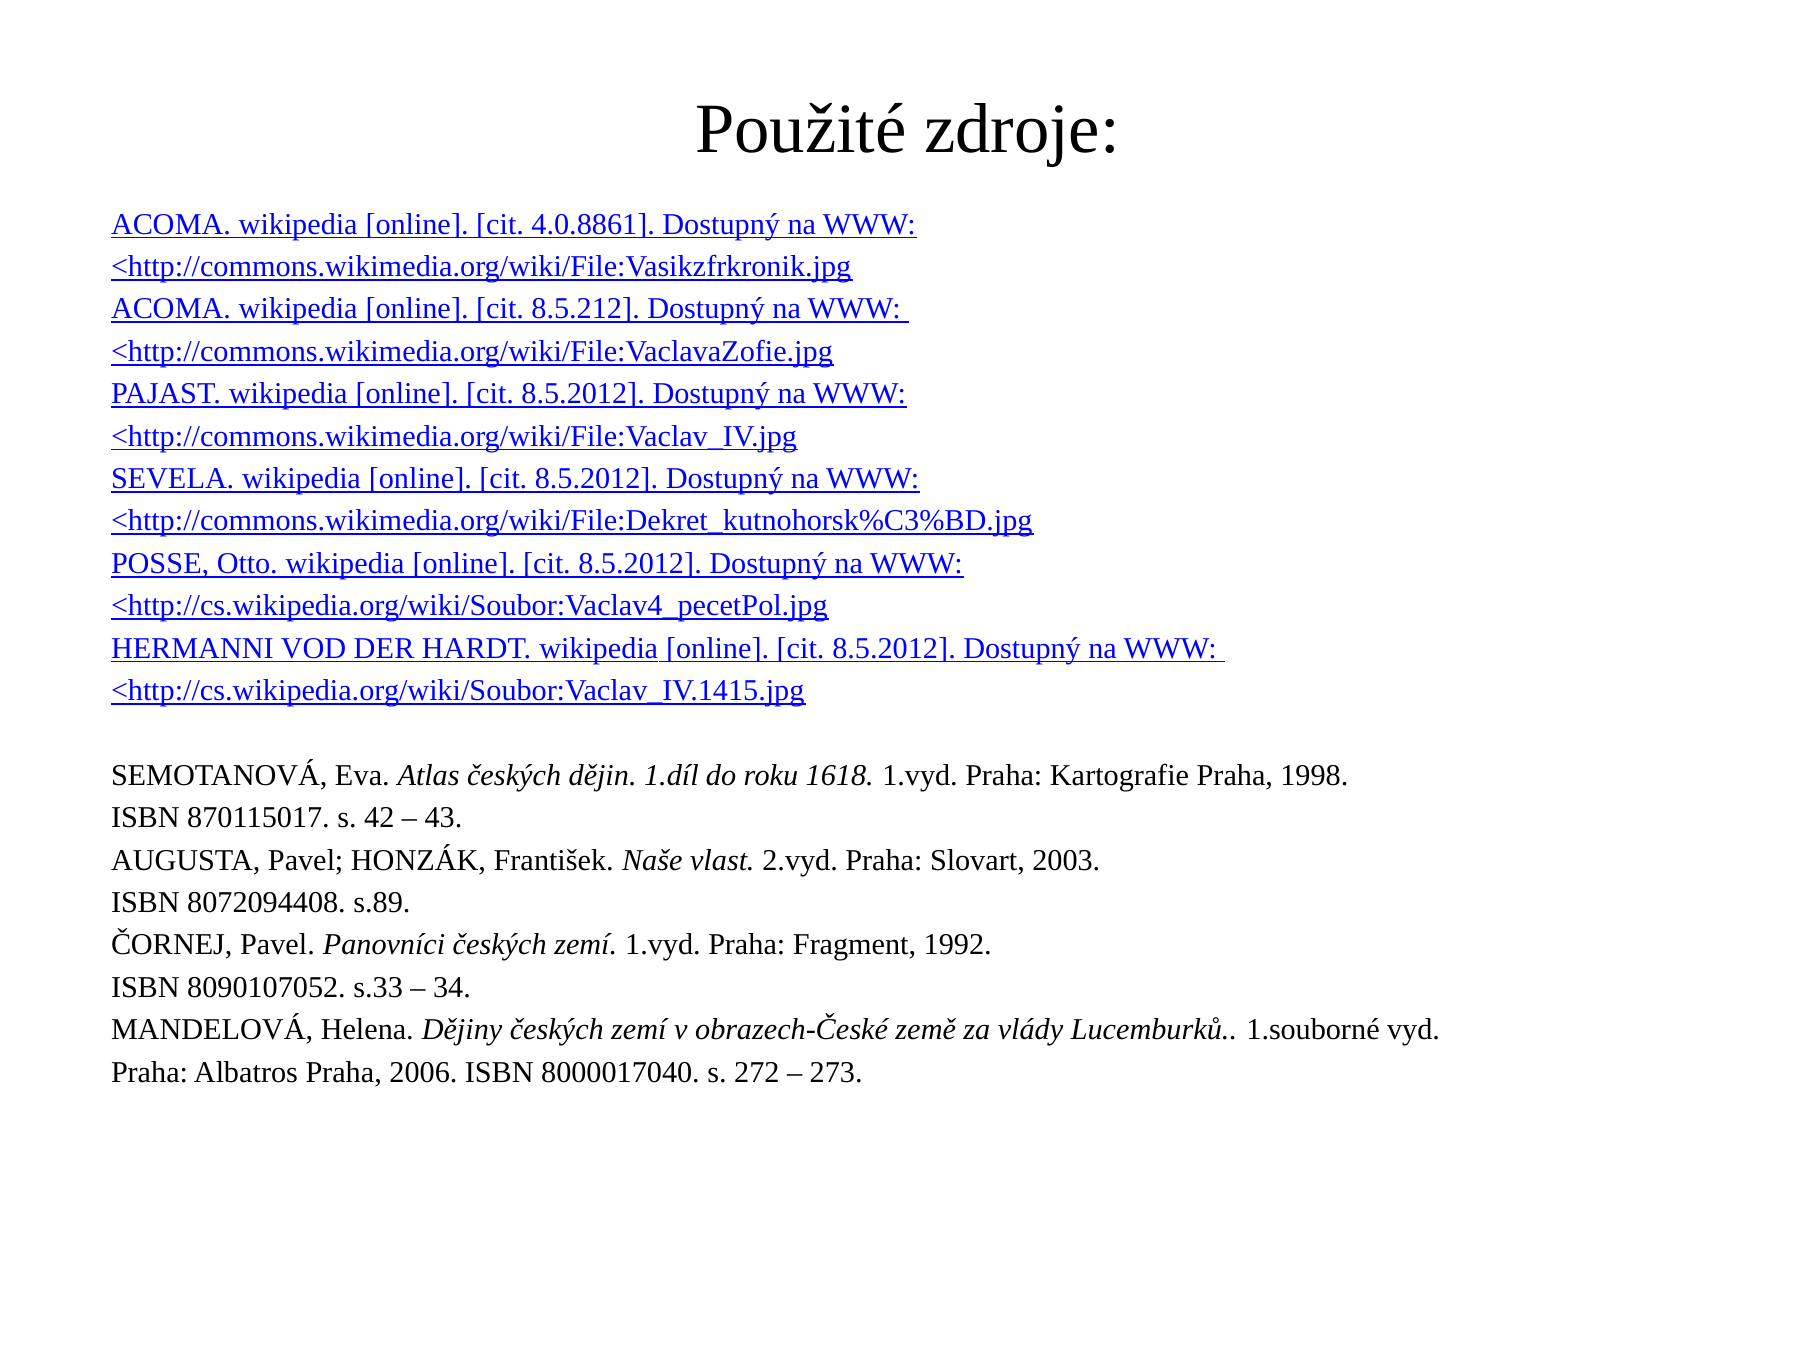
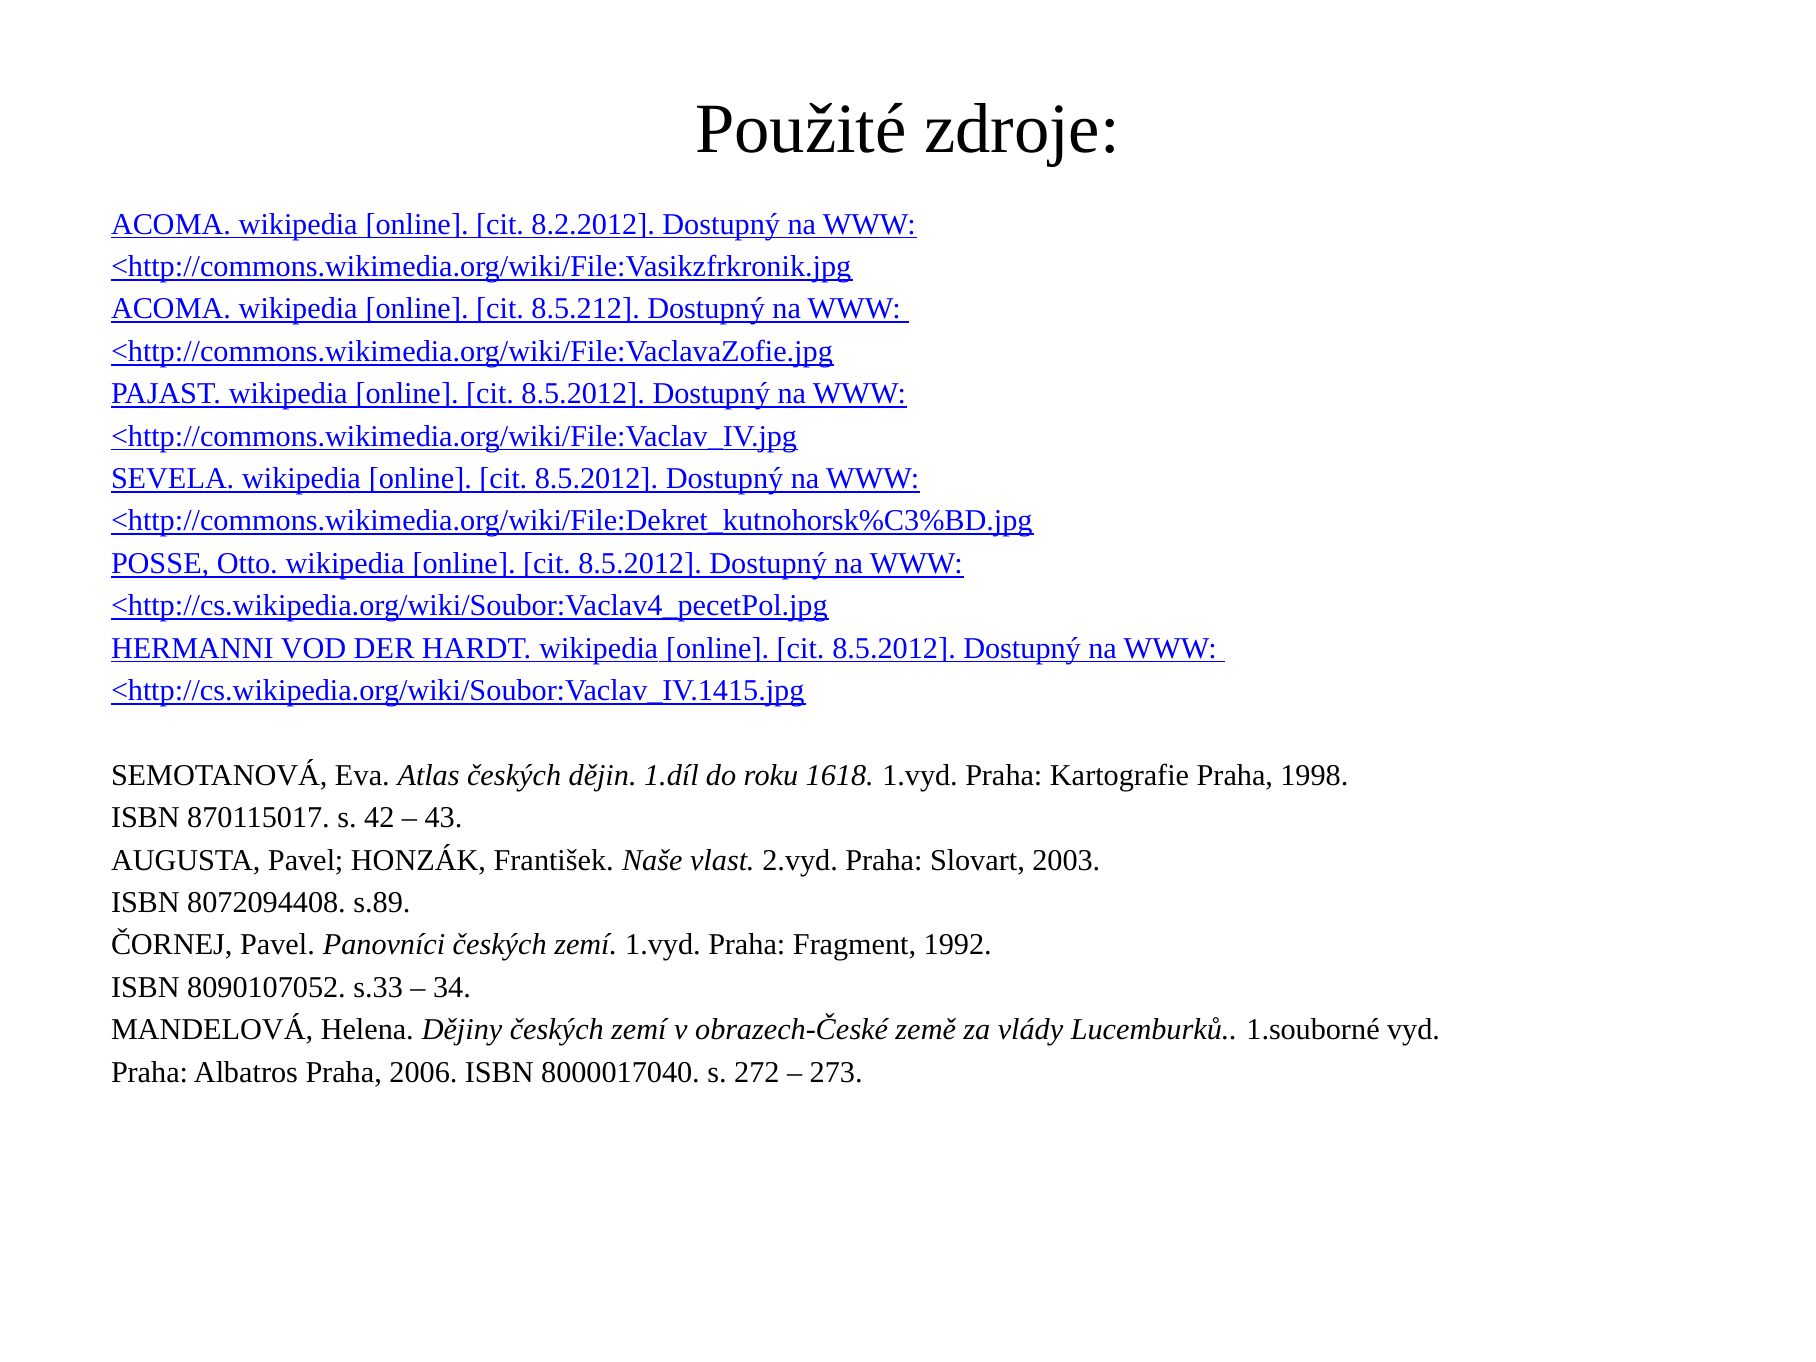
4.0.8861: 4.0.8861 -> 8.2.2012 (593, 224)
